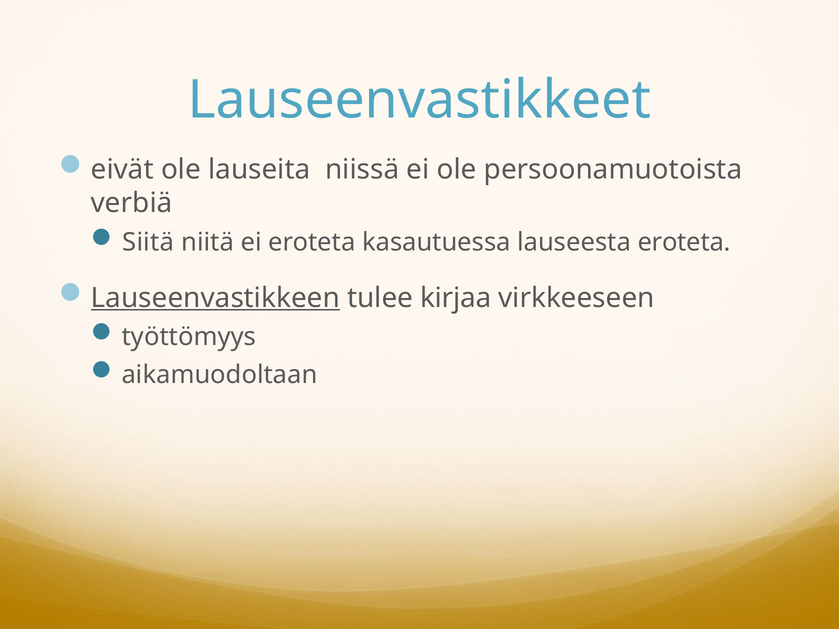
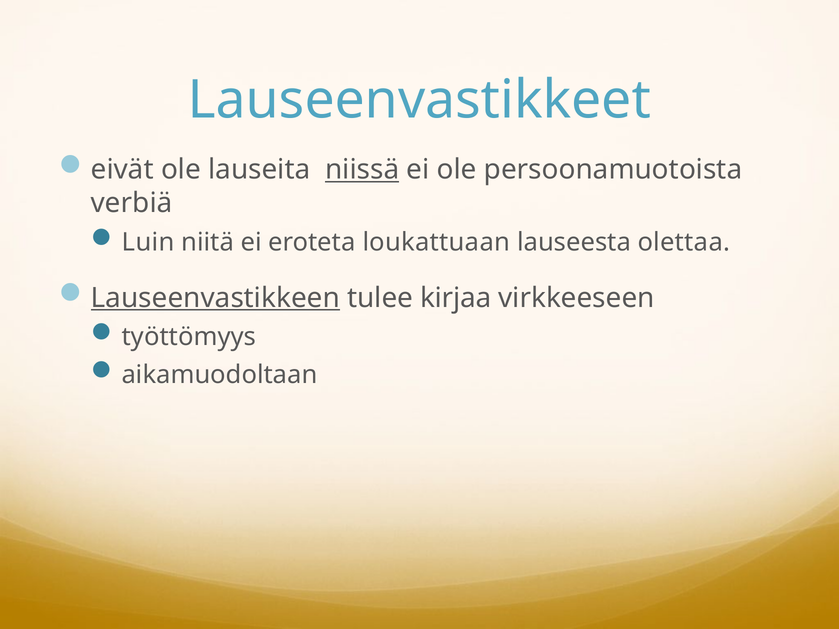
niissä underline: none -> present (362, 170)
Siitä: Siitä -> Luin (148, 242)
kasautuessa: kasautuessa -> loukattuaan (436, 242)
lauseesta eroteta: eroteta -> olettaa (684, 242)
